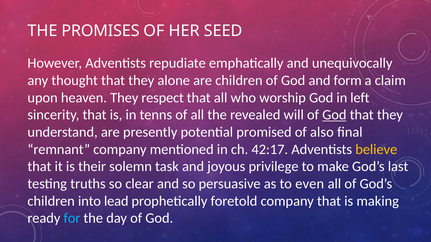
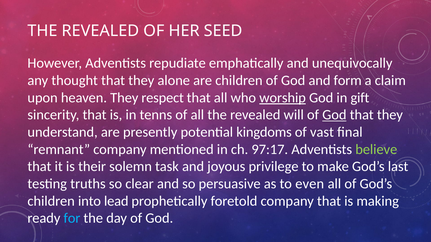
PROMISES: PROMISES -> REVEALED (100, 31)
worship underline: none -> present (283, 98)
left: left -> gift (360, 98)
promised: promised -> kingdoms (264, 132)
also: also -> vast (322, 132)
42:17: 42:17 -> 97:17 (270, 150)
believe colour: yellow -> light green (376, 150)
